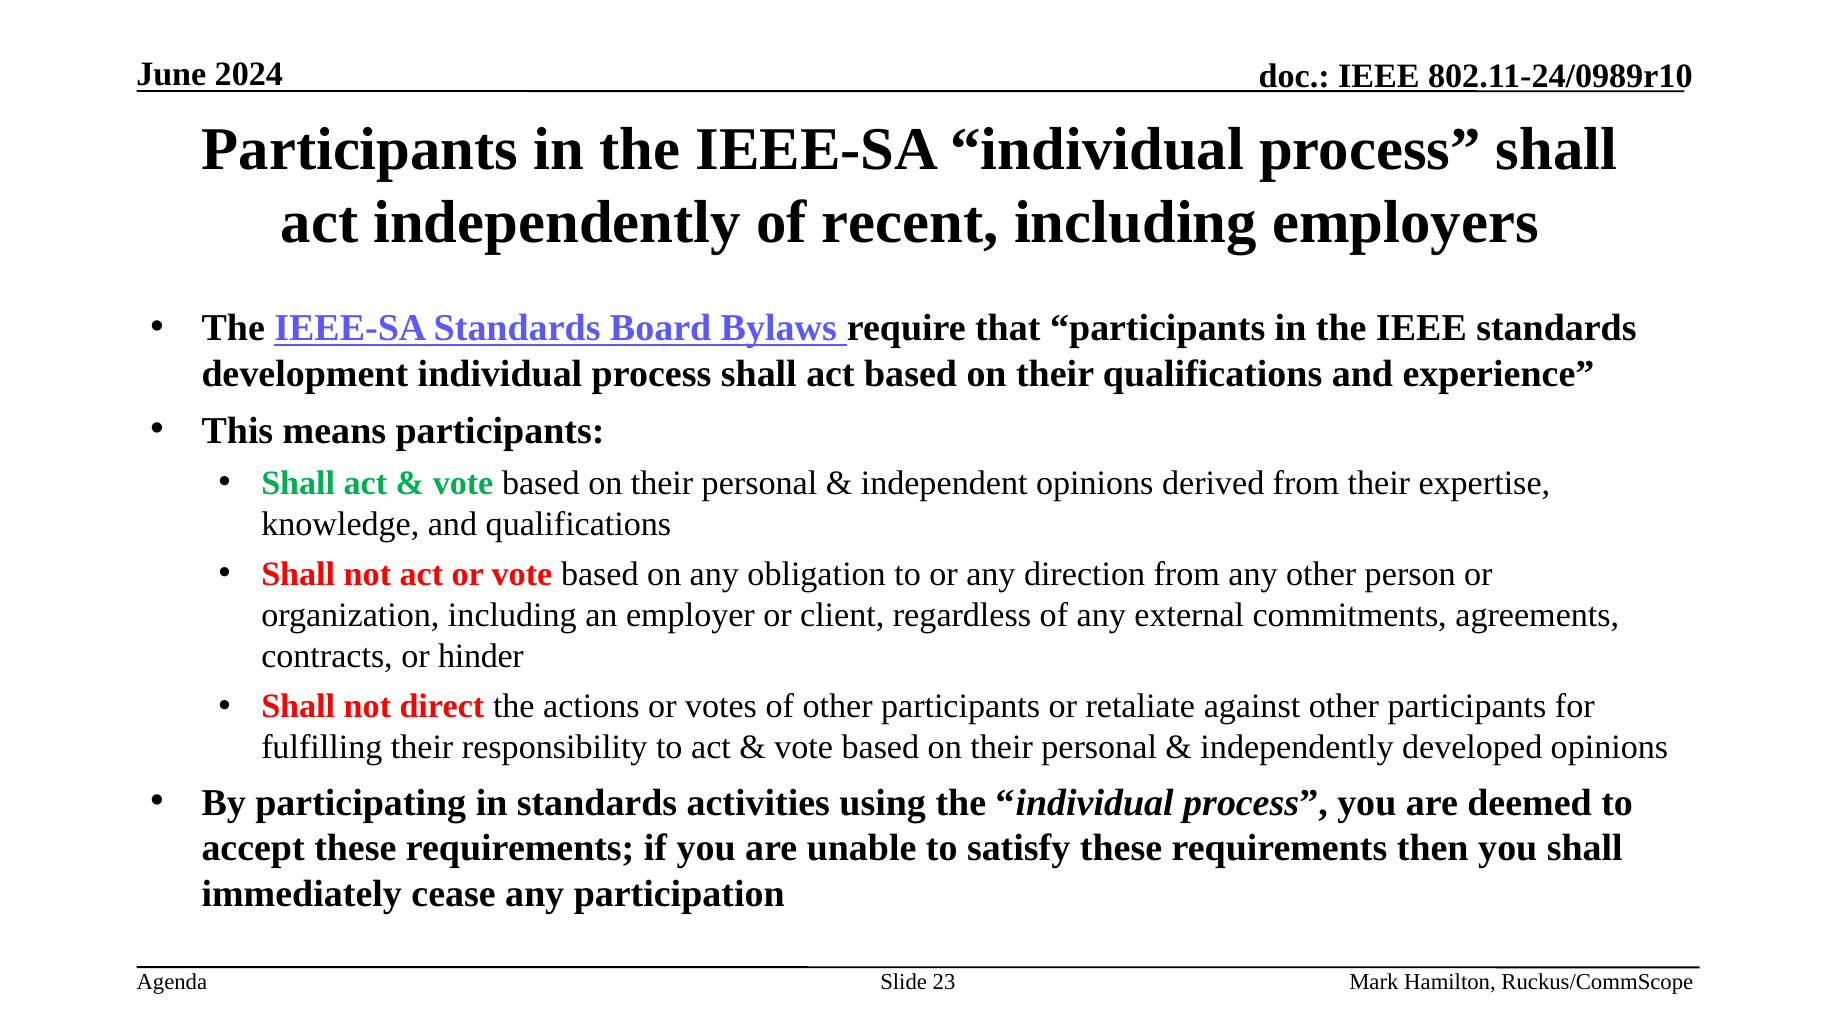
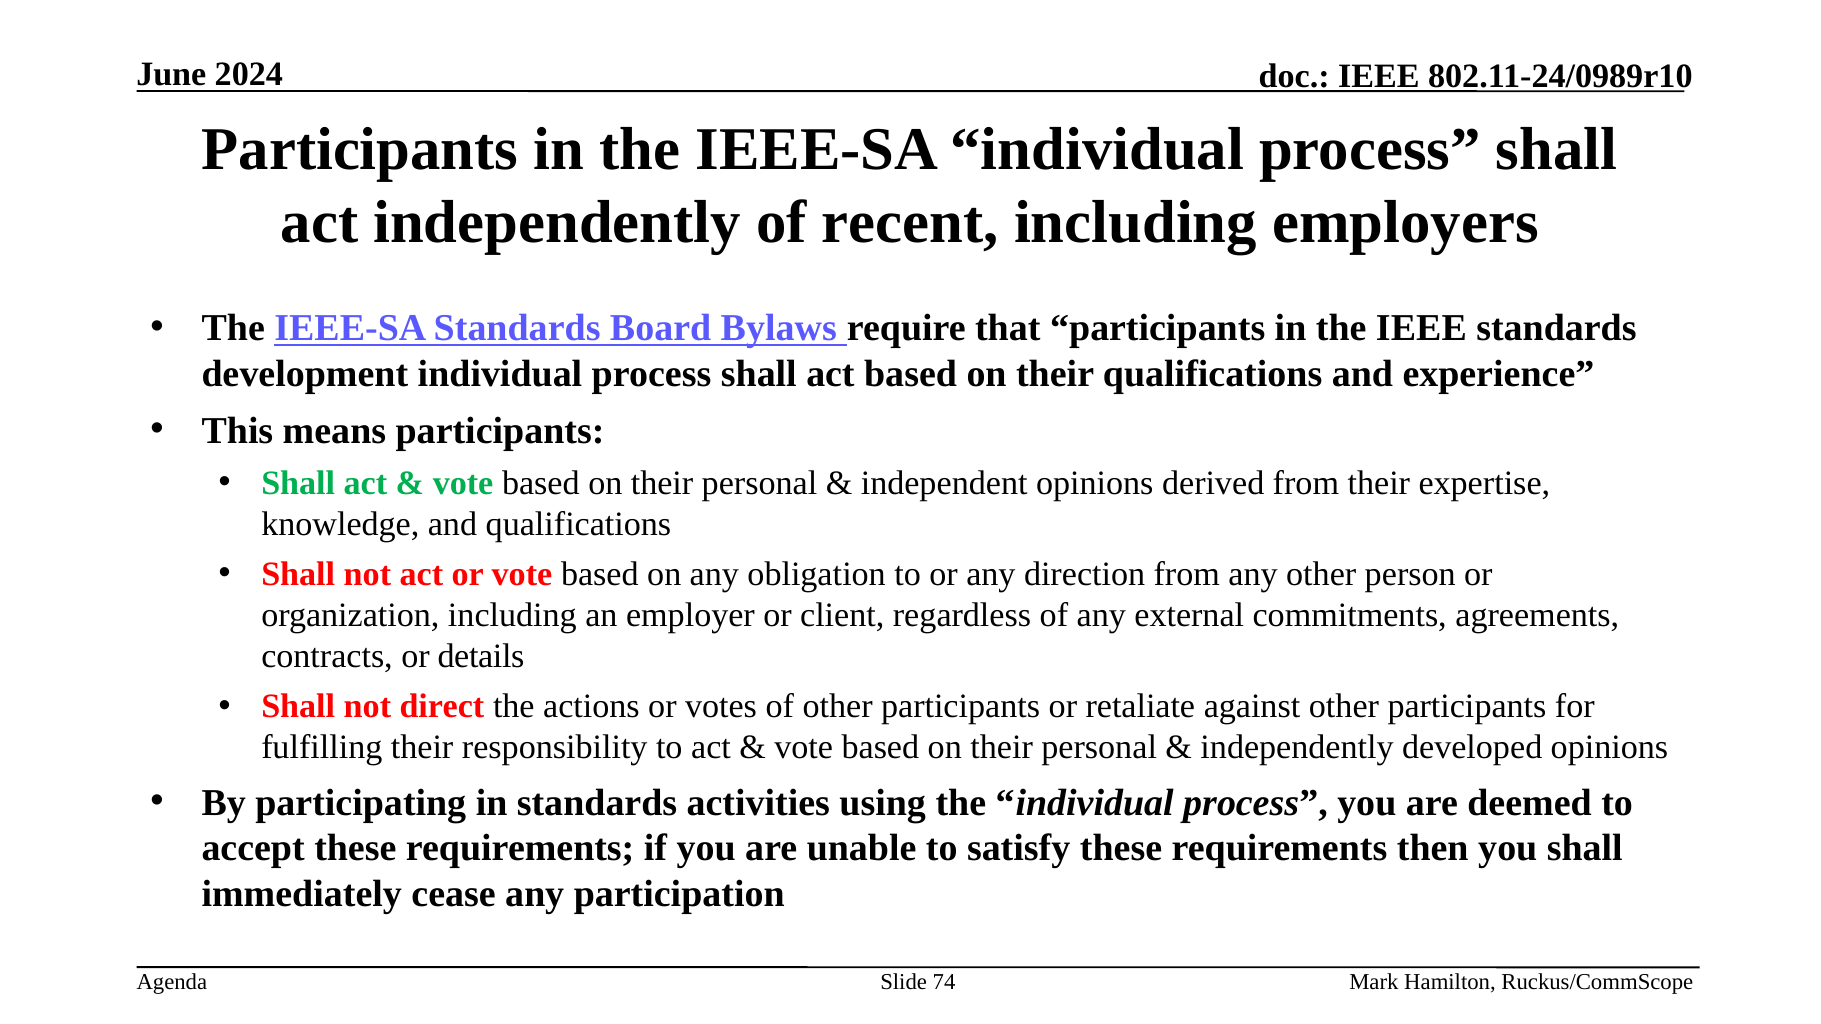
hinder: hinder -> details (481, 656)
23: 23 -> 74 (944, 982)
